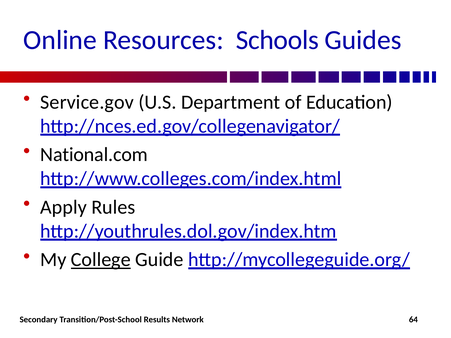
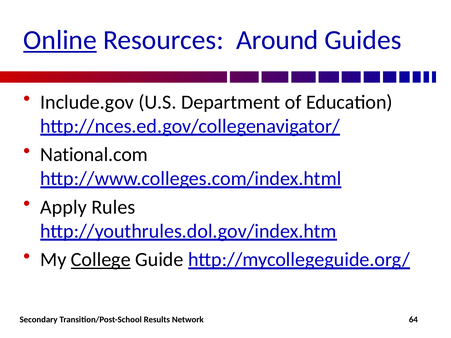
Online underline: none -> present (60, 40)
Schools: Schools -> Around (277, 40)
Service.gov: Service.gov -> Include.gov (87, 102)
